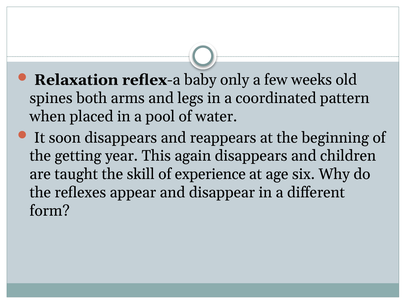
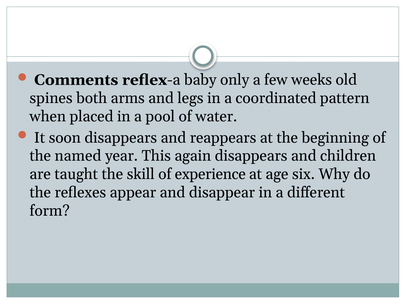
Relaxation: Relaxation -> Comments (76, 80)
getting: getting -> named (78, 156)
